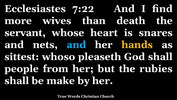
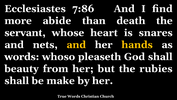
7:22: 7:22 -> 7:86 (83, 9)
wives: wives -> abide (57, 21)
and colour: light blue -> yellow (76, 45)
sittest: sittest -> words (22, 57)
people: people -> beauty (22, 68)
